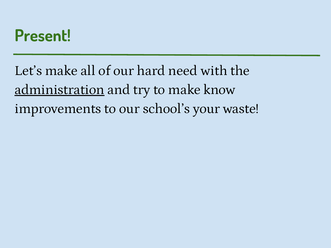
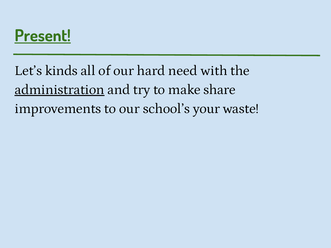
Present underline: none -> present (43, 36)
Let’s make: make -> kinds (61, 71)
know: know -> share (219, 90)
